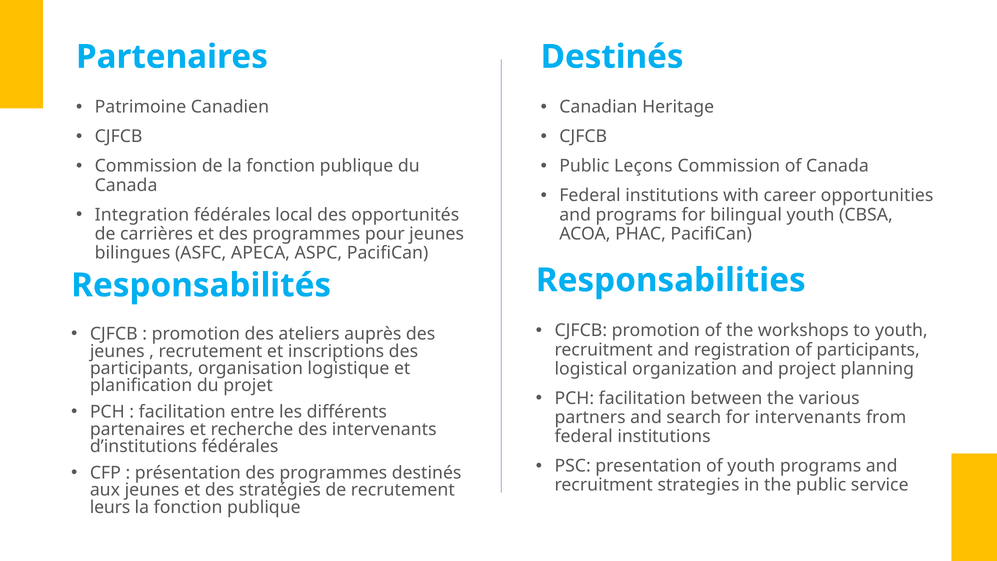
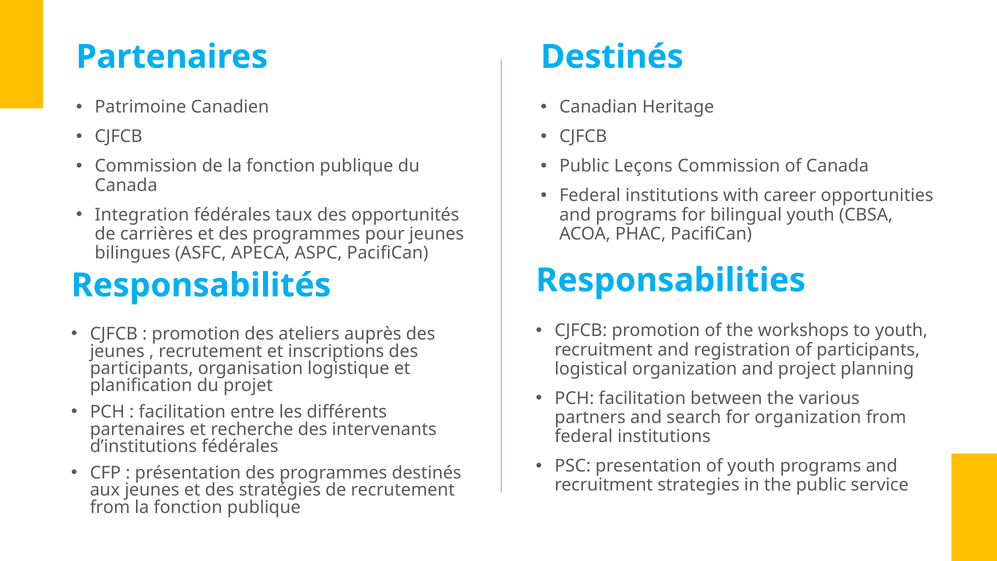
local: local -> taux (294, 215)
for intervenants: intervenants -> organization (808, 417)
leurs: leurs -> from (110, 507)
